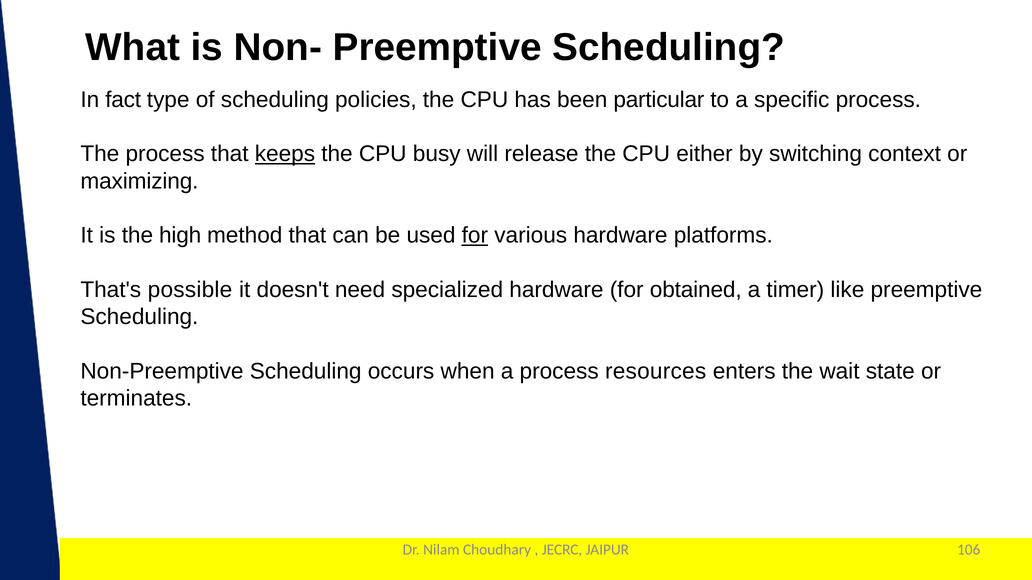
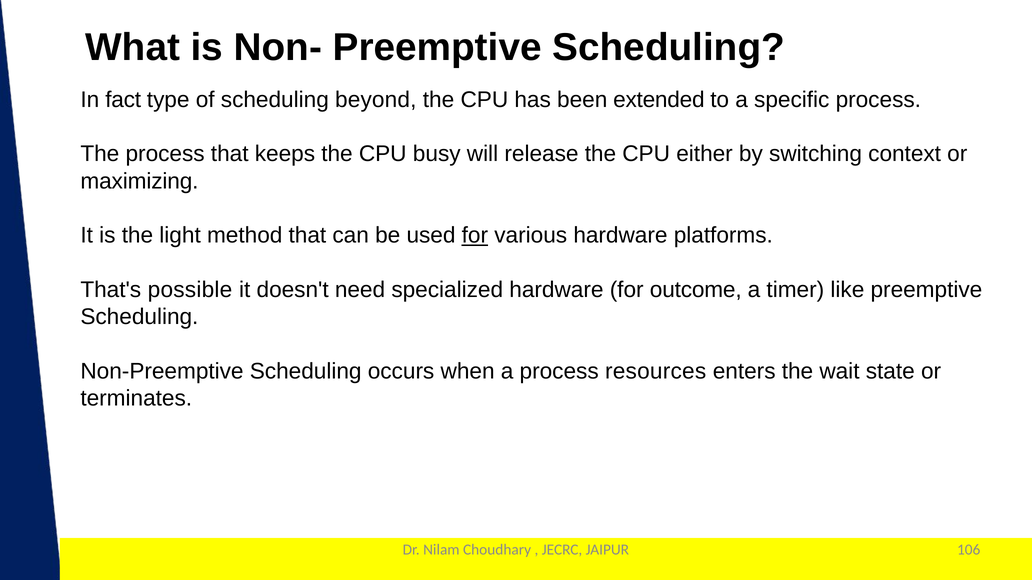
policies: policies -> beyond (376, 100)
particular: particular -> extended (659, 100)
keeps underline: present -> none (285, 154)
high: high -> light (180, 235)
obtained: obtained -> outcome (696, 290)
